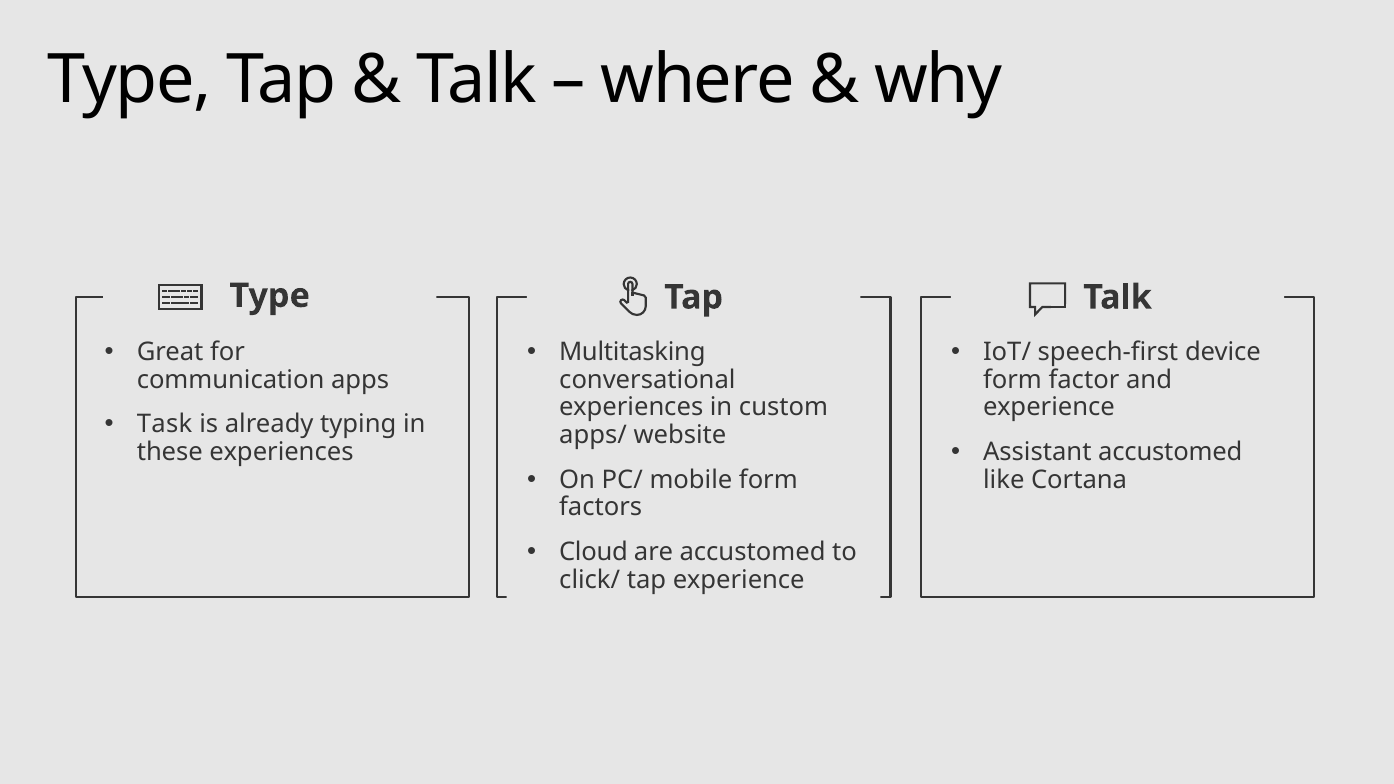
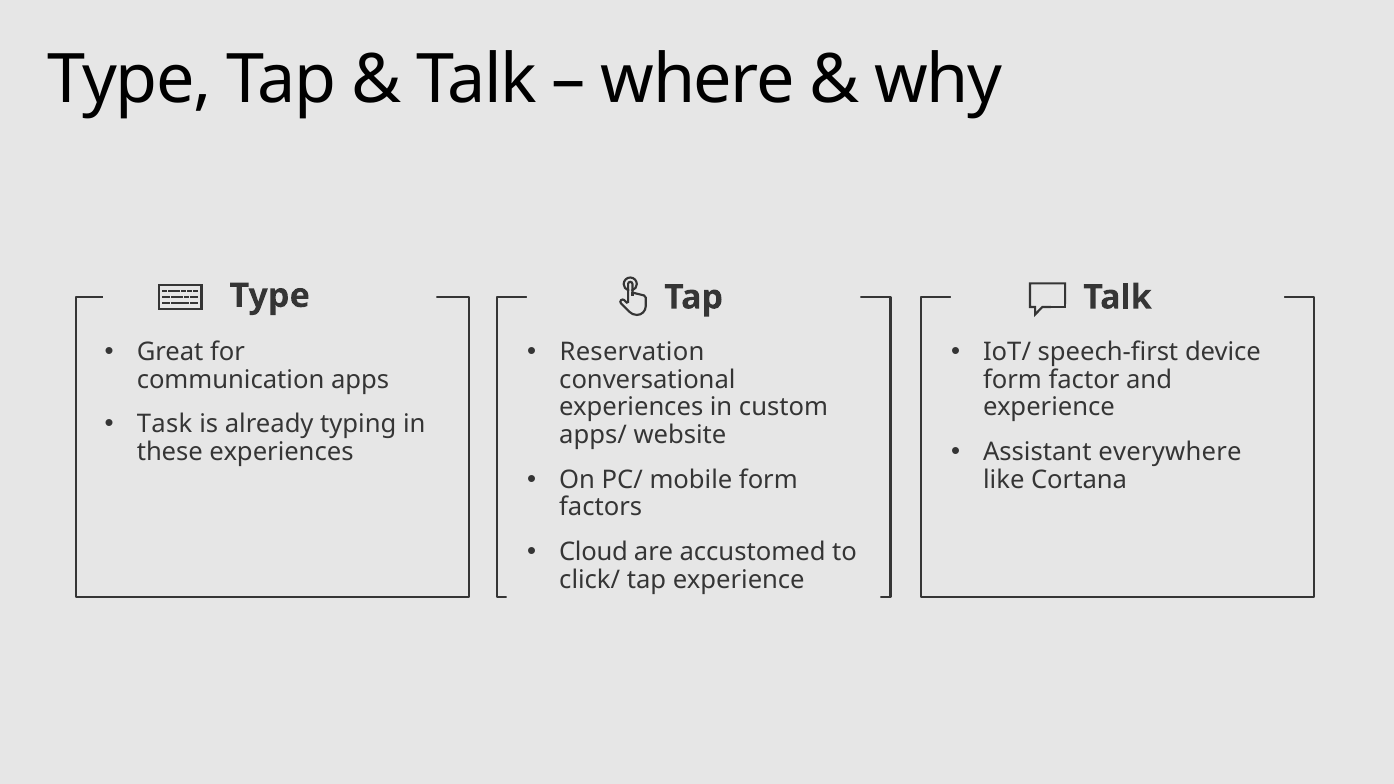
Multitasking: Multitasking -> Reservation (632, 352)
Assistant accustomed: accustomed -> everywhere (1170, 452)
